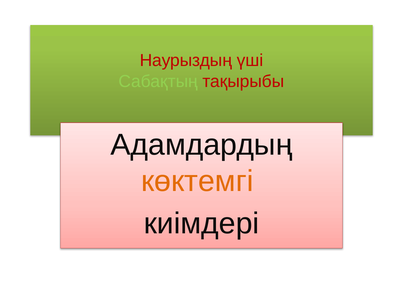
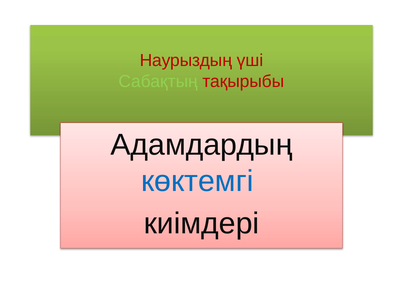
көктемгі colour: orange -> blue (197, 181)
